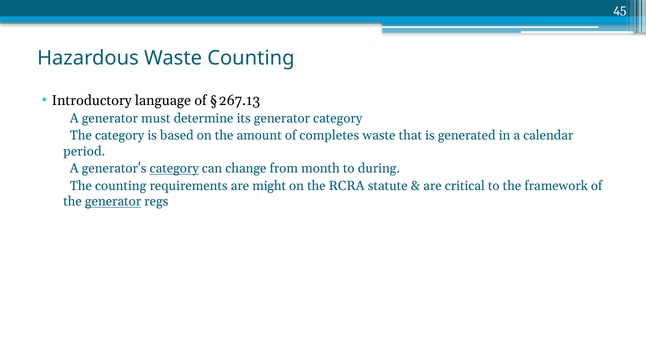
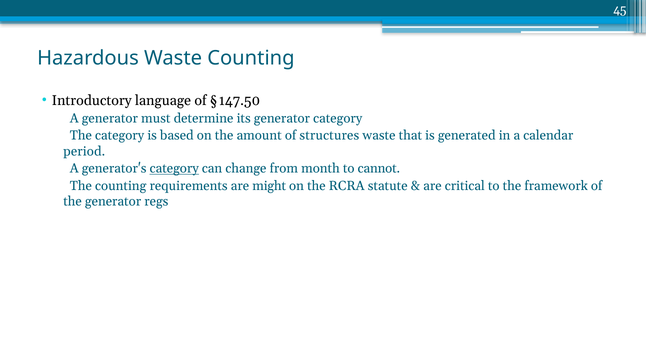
267.13: 267.13 -> 147.50 (240, 101)
completes: completes -> structures (329, 136)
during: during -> cannot (379, 169)
generator underline: present -> none (113, 202)
